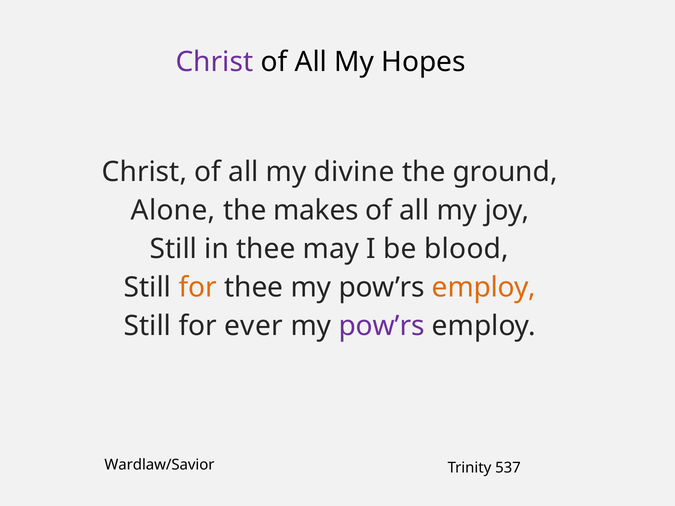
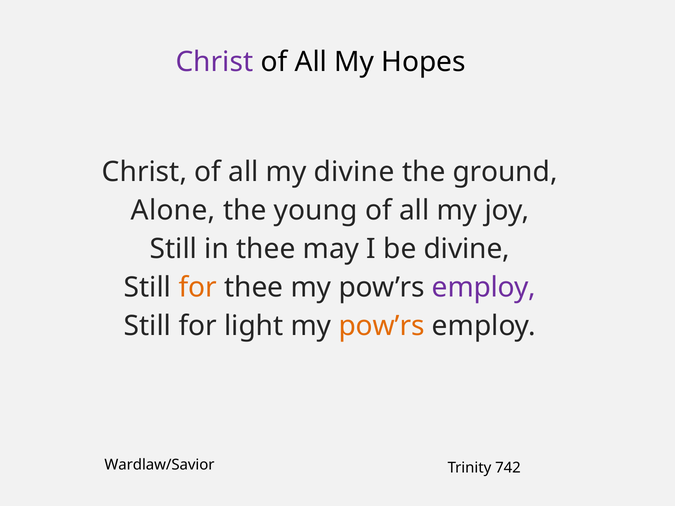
makes: makes -> young (316, 211)
be blood: blood -> divine (467, 249)
employ colour: orange -> purple (484, 287)
ever: ever -> light (254, 326)
pow’rs colour: purple -> orange (382, 326)
537: 537 -> 742 (508, 468)
